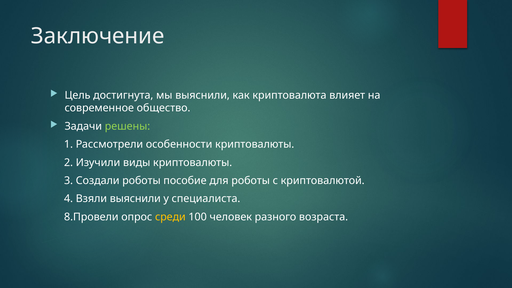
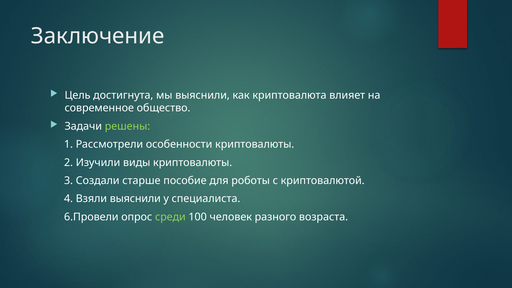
Создали роботы: роботы -> старше (141, 181)
8.Провели: 8.Провели -> 6.Провели (91, 217)
среди colour: yellow -> light green (170, 217)
